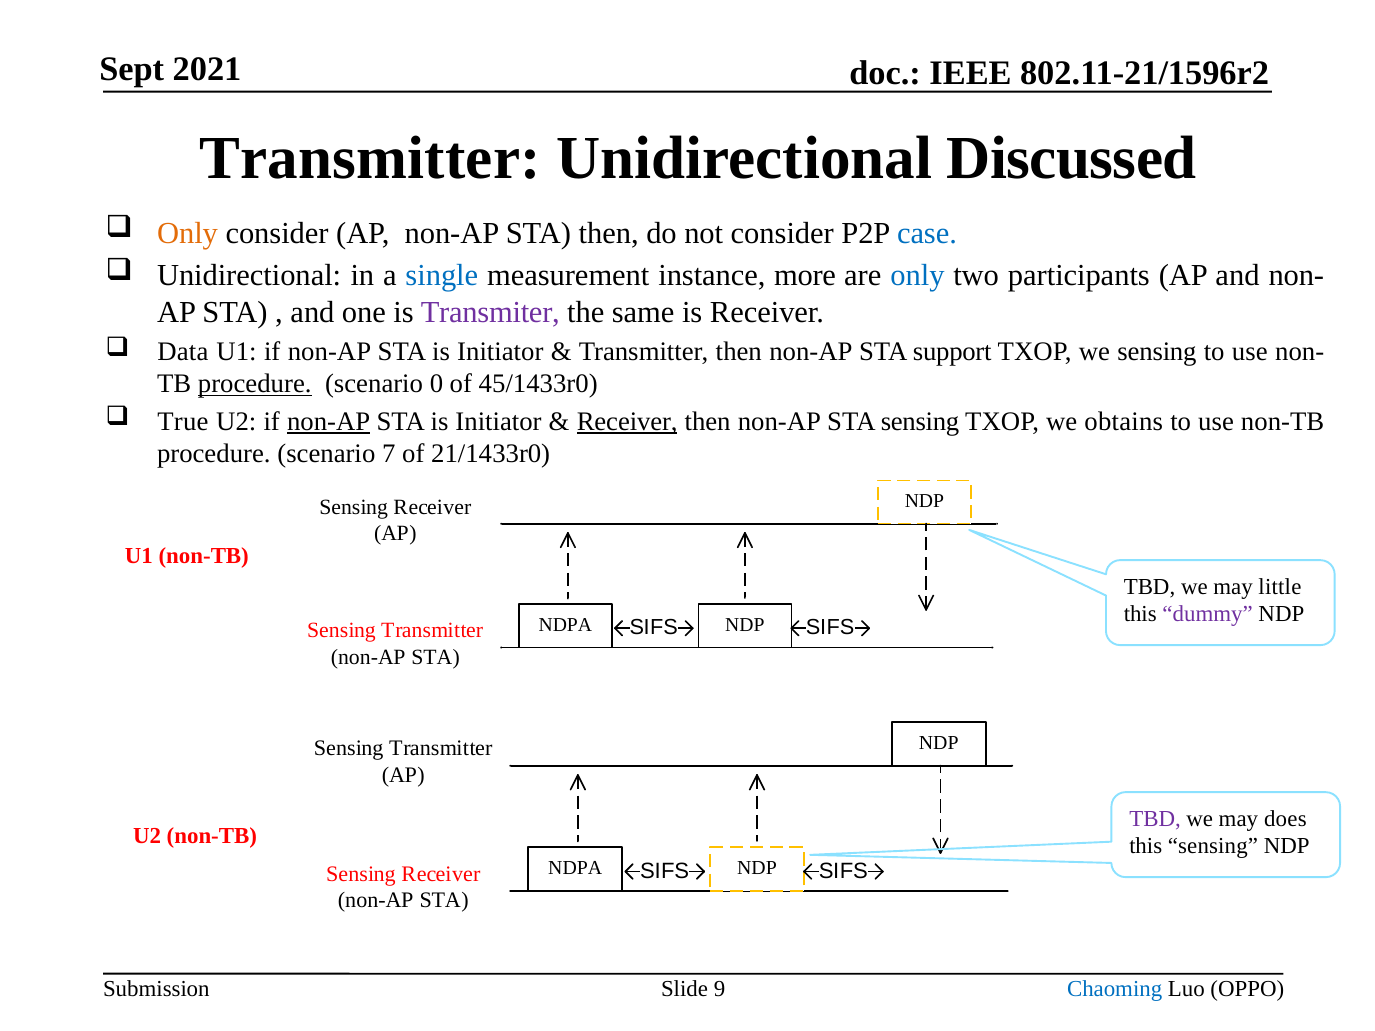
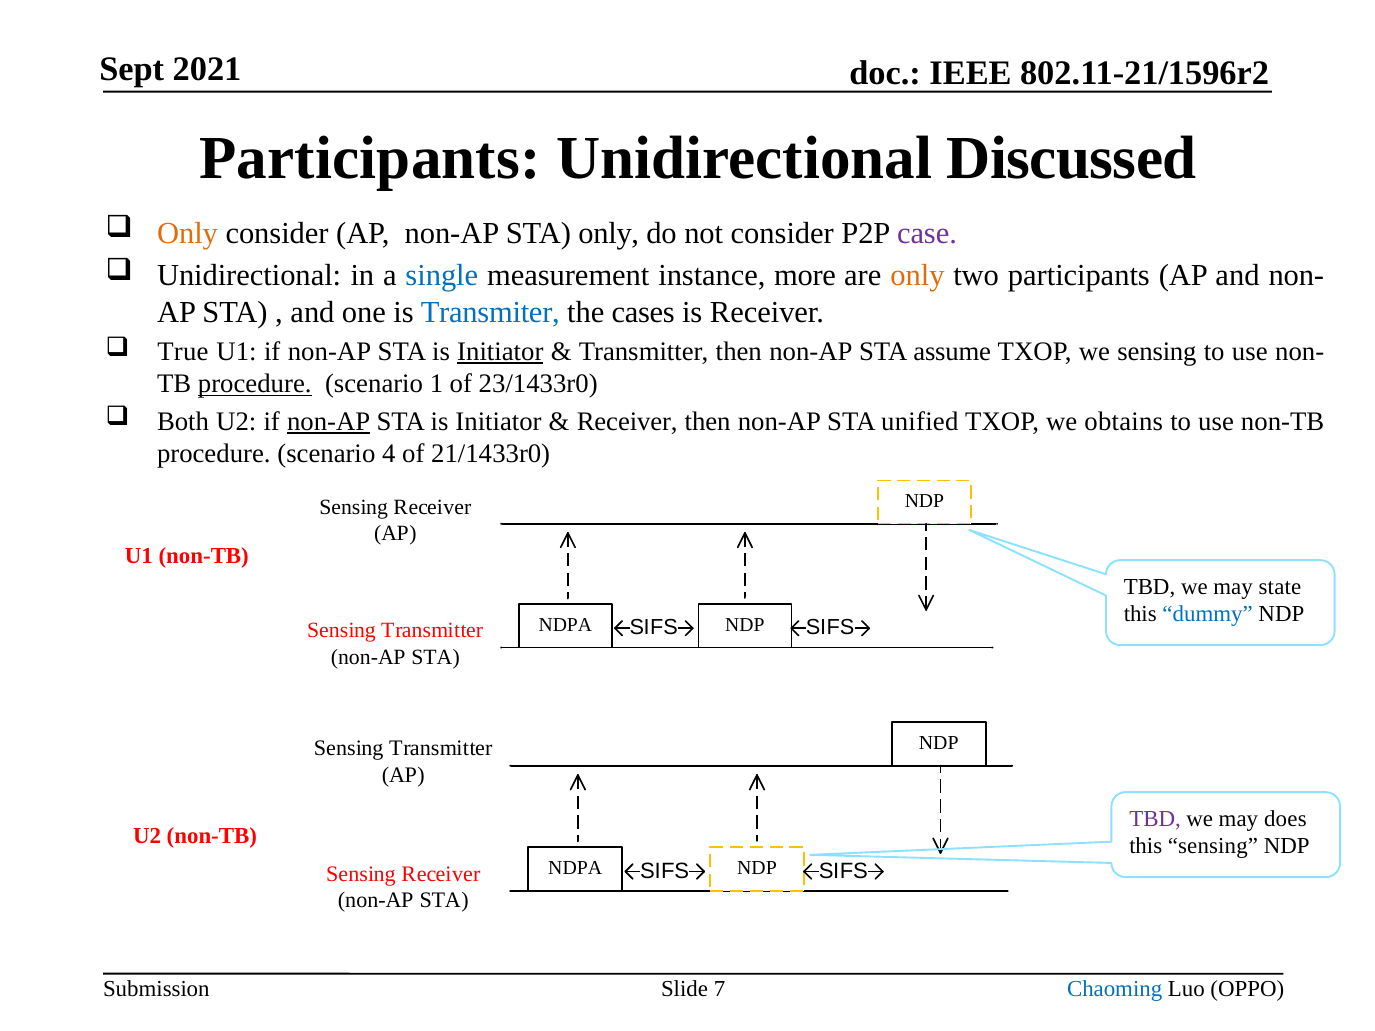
Transmitter: Transmitter -> Participants (370, 159)
STA then: then -> only (609, 233)
case colour: blue -> purple (927, 233)
only colour: blue -> orange (918, 276)
Transmiter colour: purple -> blue (490, 312)
same: same -> cases (643, 312)
Data: Data -> True (183, 352)
Initiator underline: none -> present (500, 352)
support: support -> assume (952, 352)
0: 0 -> 1 (436, 384)
45/1433r0: 45/1433r0 -> 23/1433r0 (538, 384)
True: True -> Both (183, 421)
Receiver underline: present -> none (627, 421)
STA sensing: sensing -> unified (920, 421)
7: 7 -> 4 (389, 454)
little: little -> state (1280, 587)
dummy colour: purple -> blue (1208, 614)
9: 9 -> 7 (720, 989)
